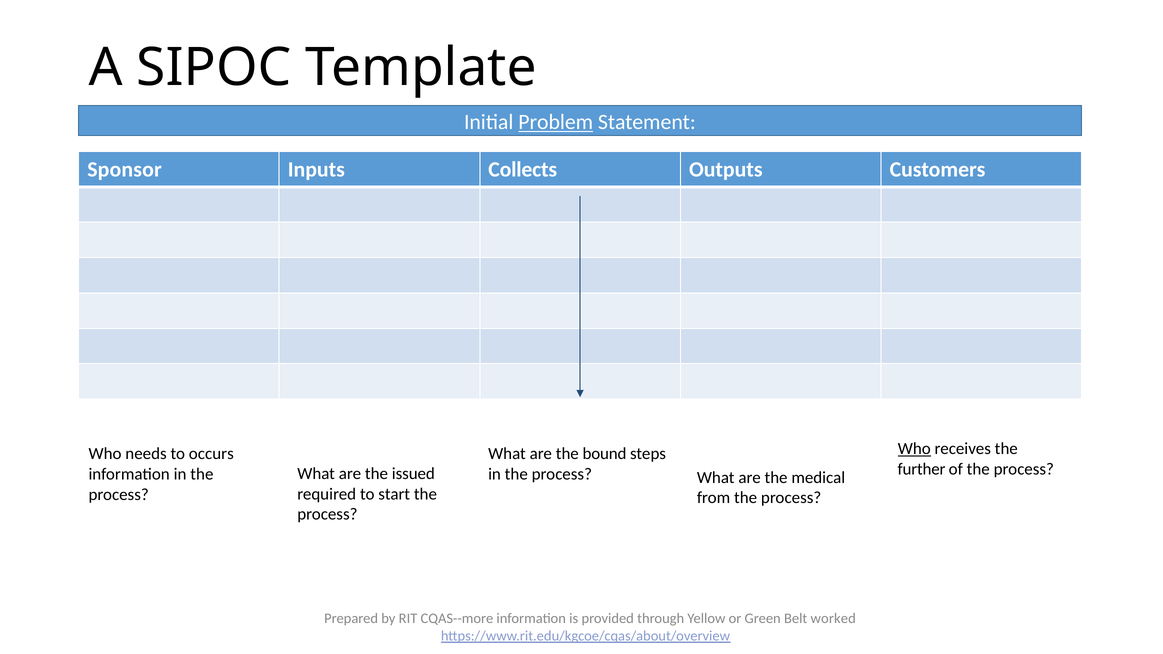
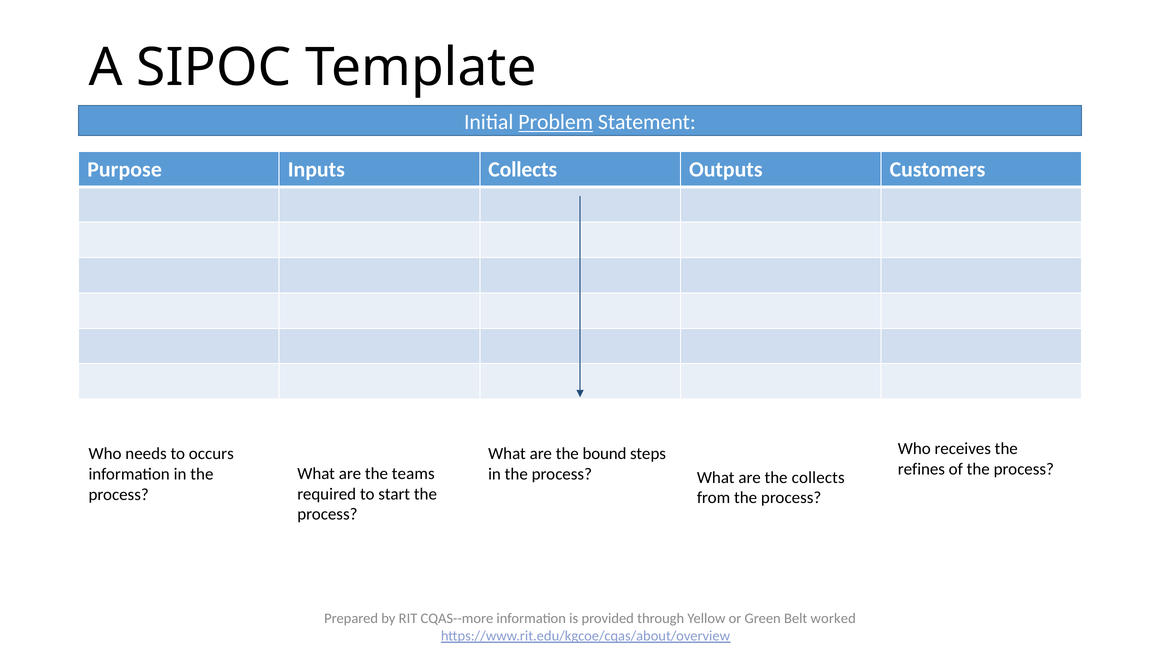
Sponsor: Sponsor -> Purpose (125, 169)
Who underline: present -> none (914, 449)
further: further -> refines (921, 469)
issued: issued -> teams (413, 474)
the medical: medical -> collects (818, 478)
